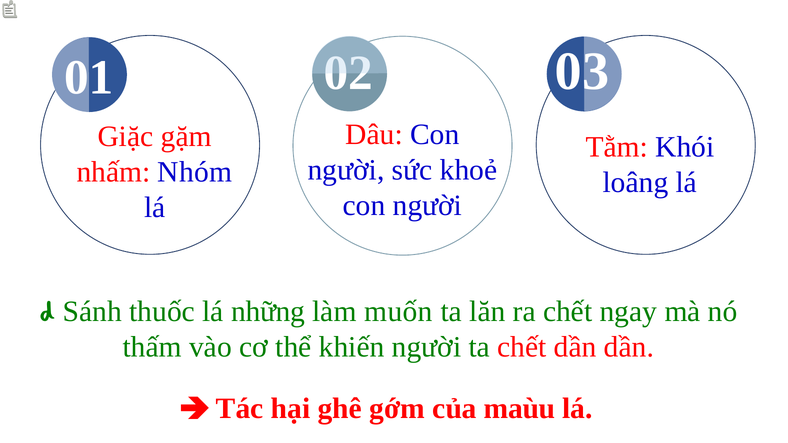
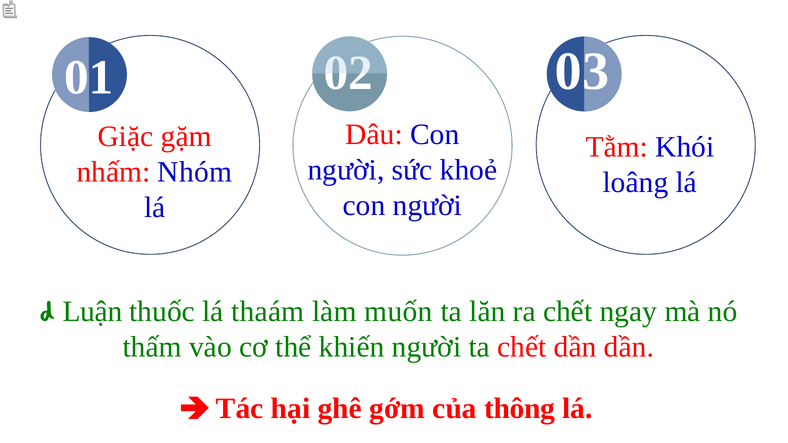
Sánh: Sánh -> Luận (93, 312)
những: những -> thaám (268, 312)
maùu: maùu -> thông (520, 409)
